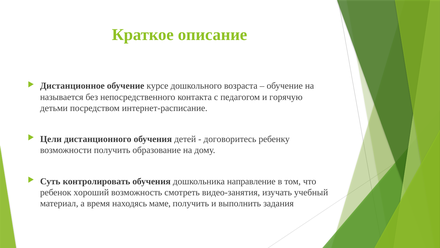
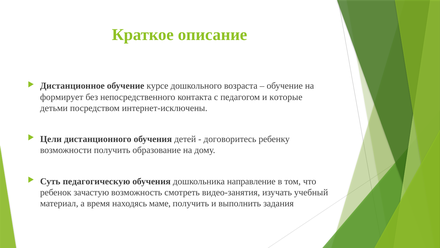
называется: называется -> формирует (62, 97)
горячую: горячую -> которые (286, 97)
интернет-расписание: интернет-расписание -> интернет-исключены (165, 108)
контролировать: контролировать -> педагогическую (96, 181)
хороший: хороший -> зачастую (91, 192)
